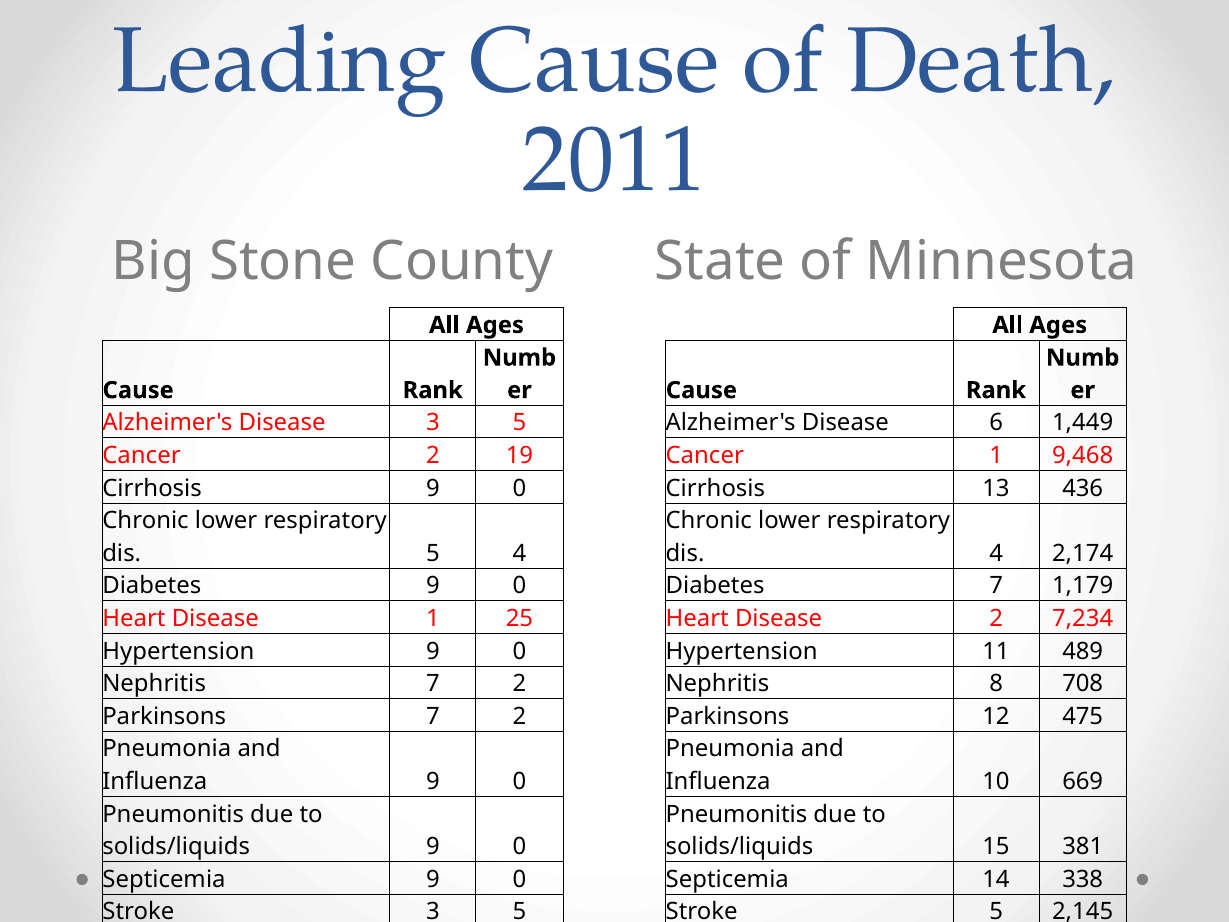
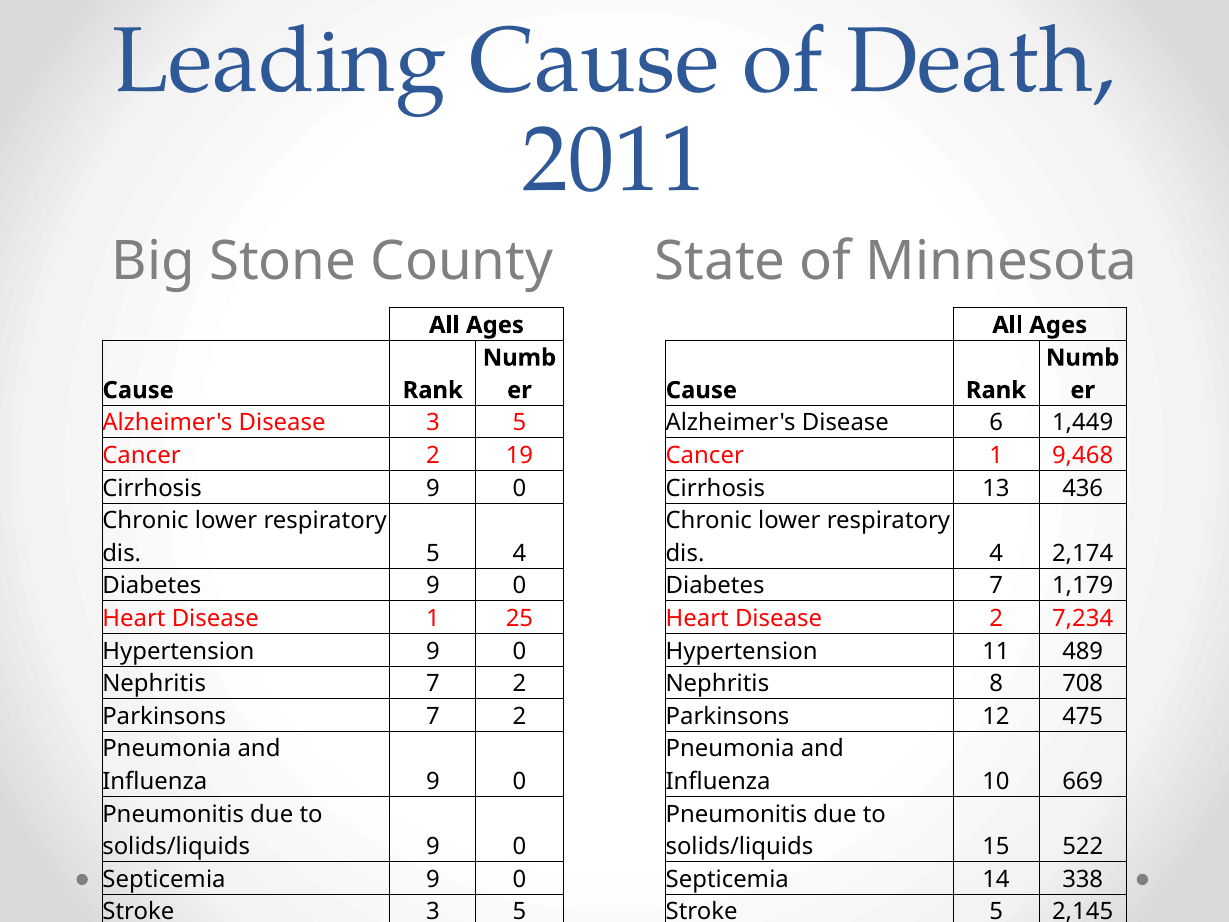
381: 381 -> 522 (1083, 847)
